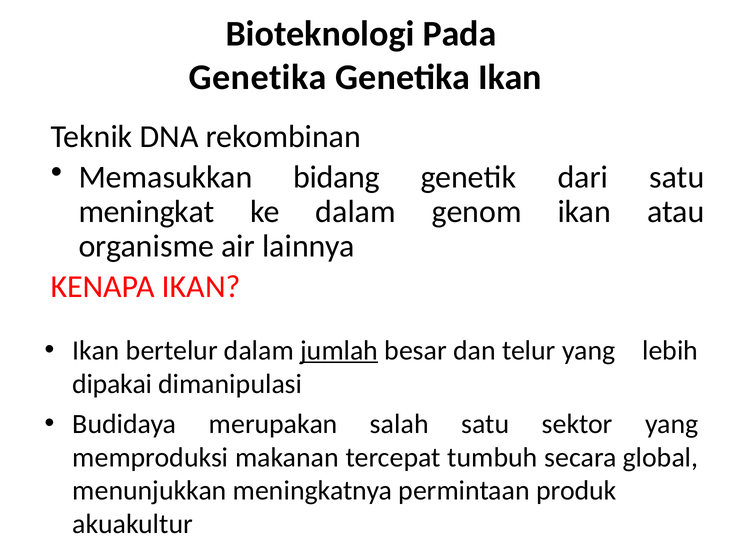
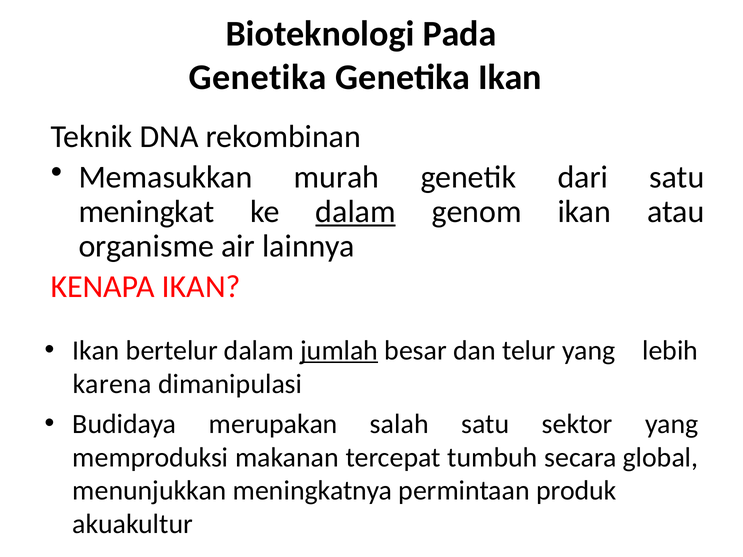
bidang: bidang -> murah (337, 177)
dalam underline: none -> present (356, 212)
dipakai: dipakai -> karena (112, 384)
